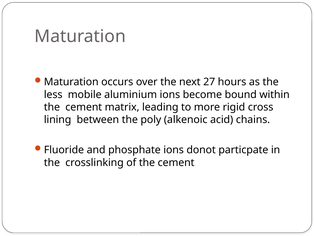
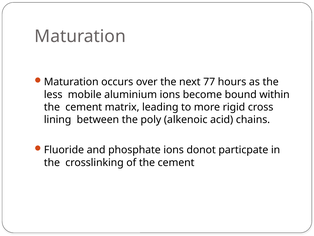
27: 27 -> 77 (209, 82)
